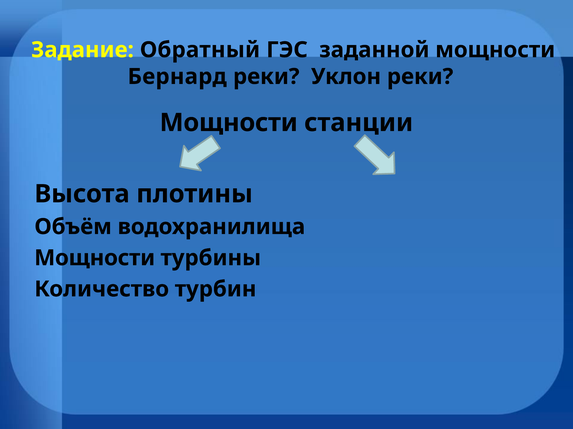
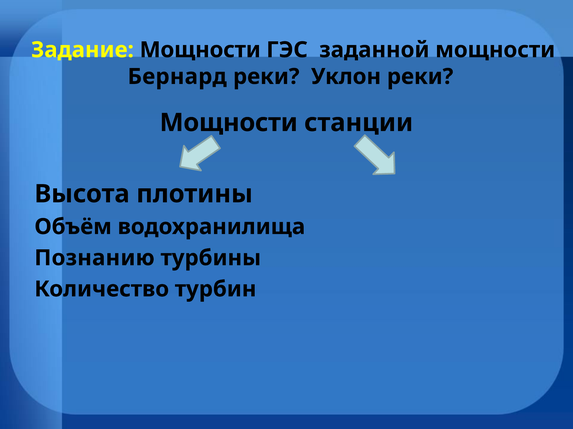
Задание Обратный: Обратный -> Мощности (200, 50)
Мощности: Мощности -> Познанию (94, 258)
